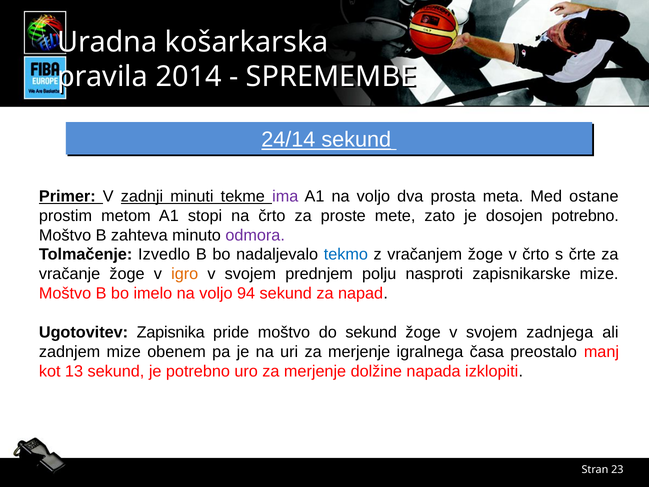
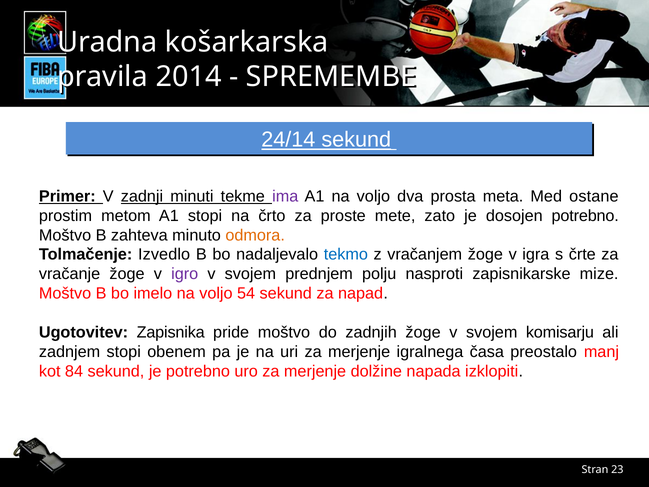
odmora colour: purple -> orange (255, 235)
v črto: črto -> igra (536, 255)
igro colour: orange -> purple (185, 274)
94: 94 -> 54 (246, 293)
do sekund: sekund -> zadnjih (371, 332)
zadnjega: zadnjega -> komisarju (560, 332)
zadnjem mize: mize -> stopi (124, 352)
13: 13 -> 84 (74, 371)
